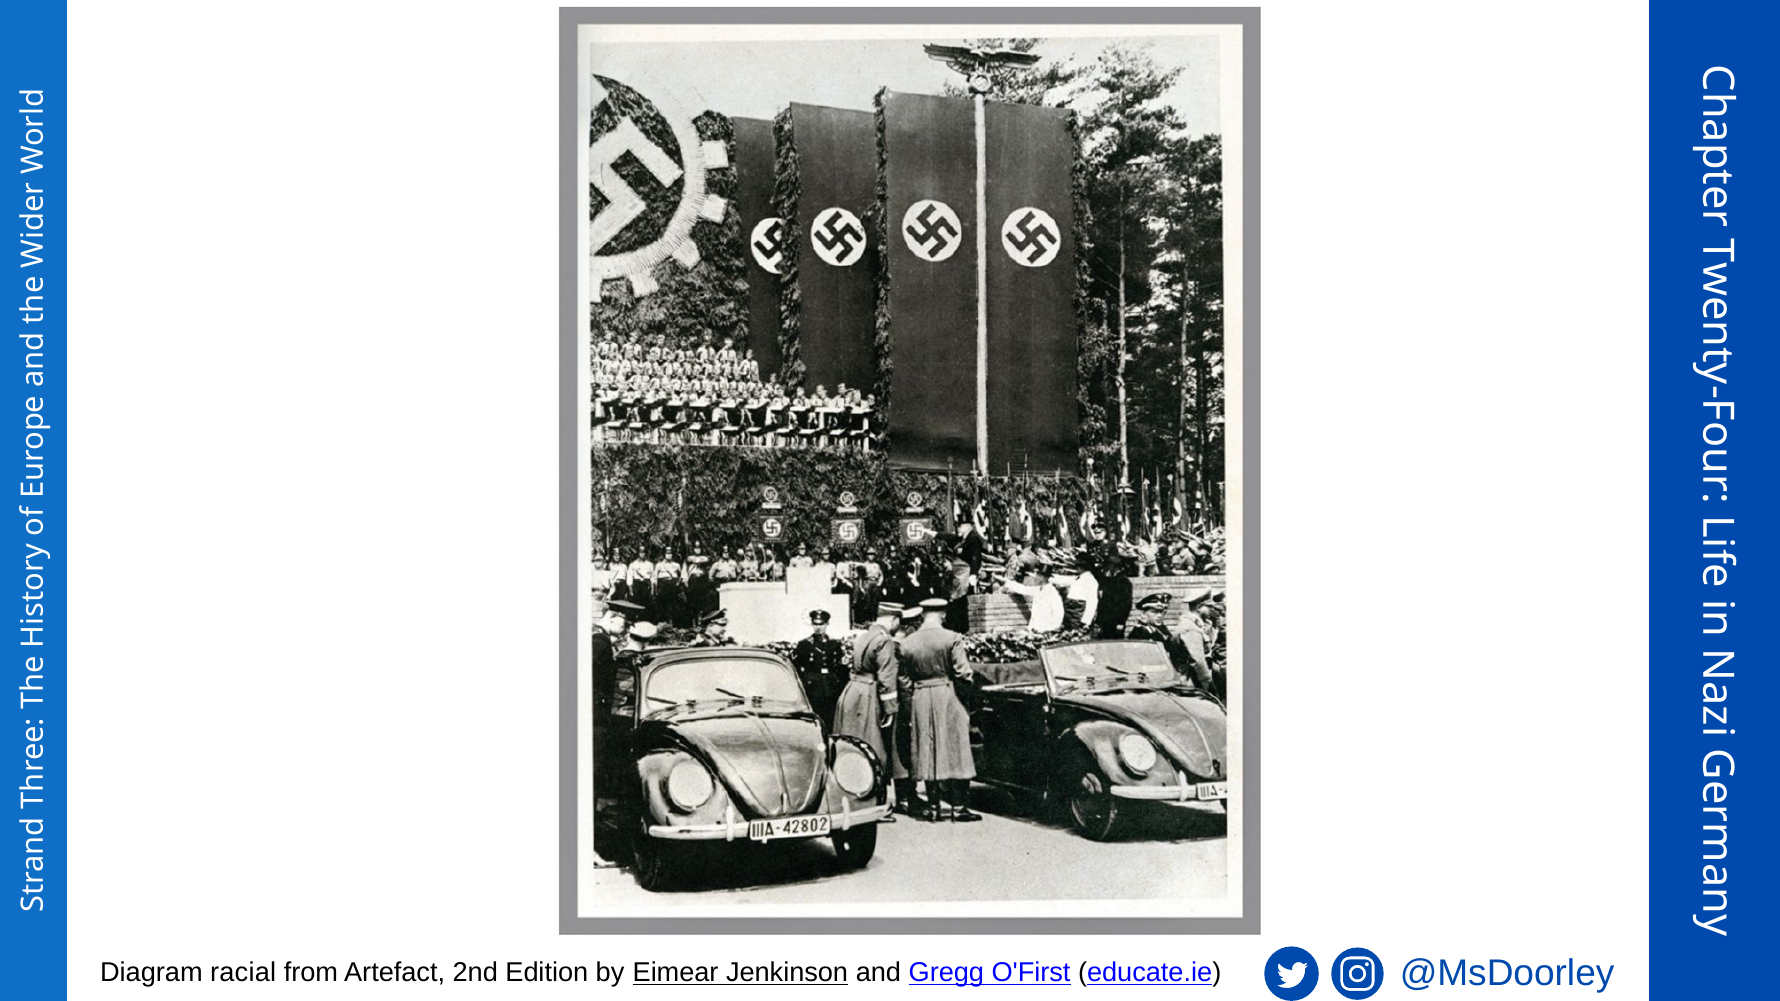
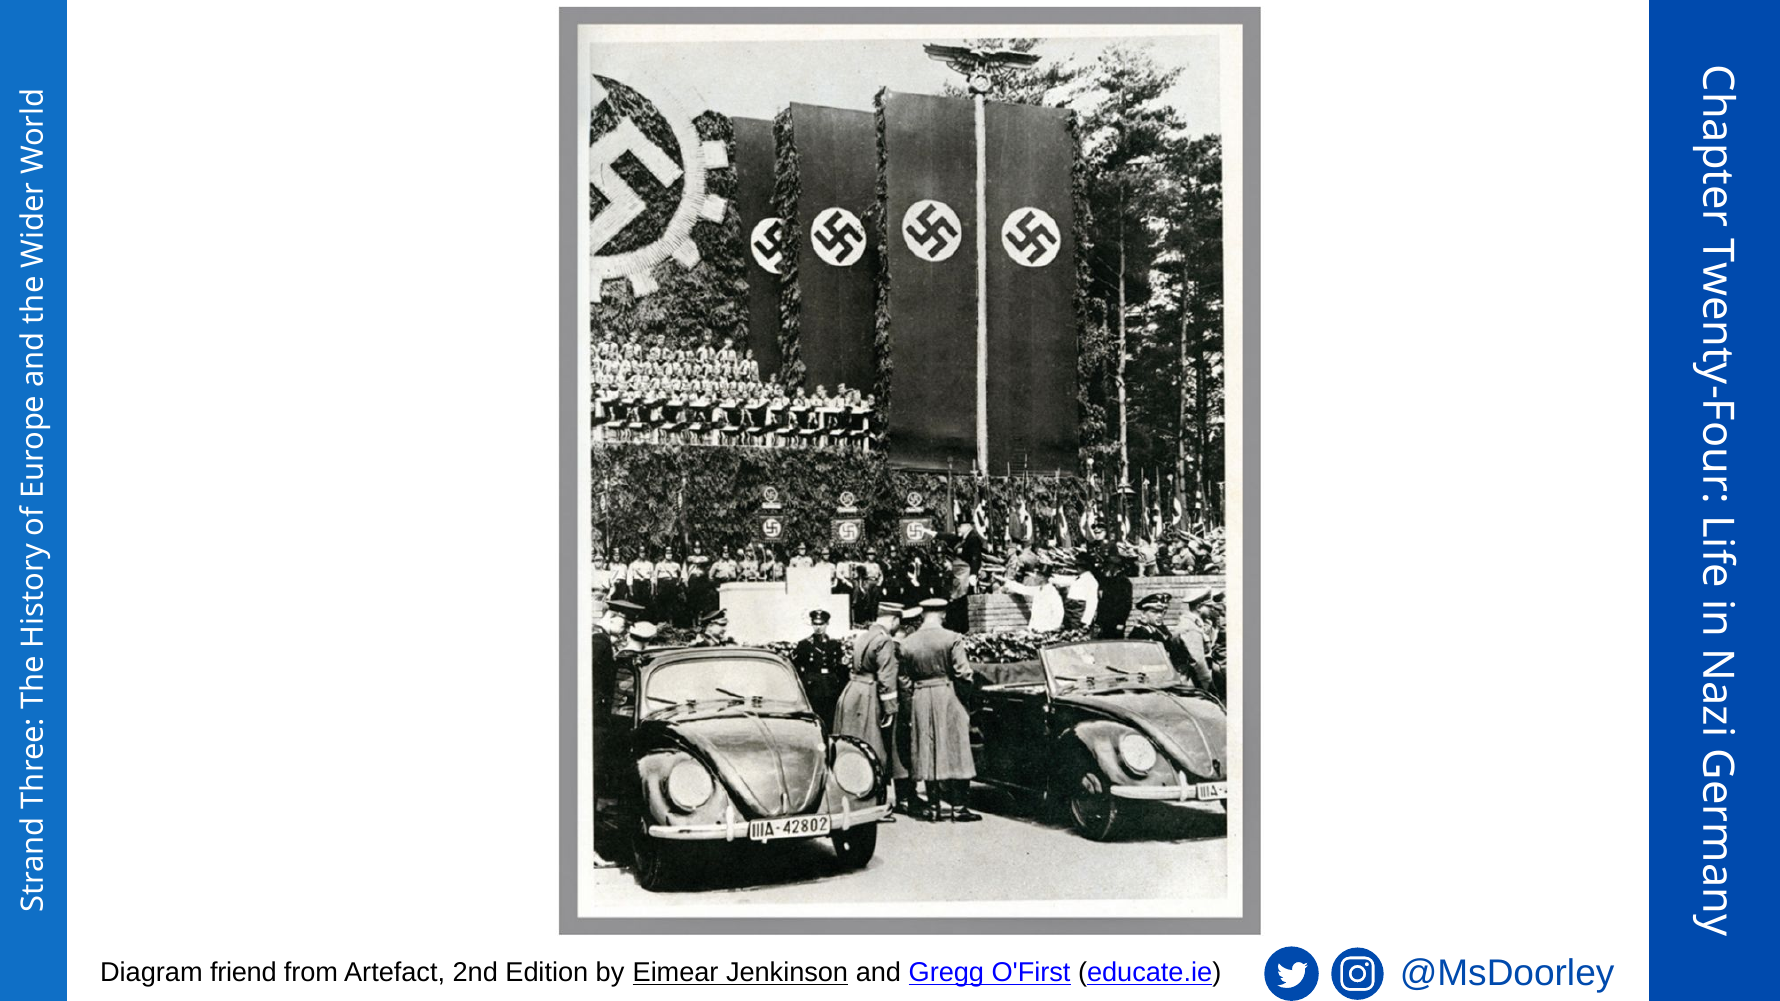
racial: racial -> friend (243, 973)
